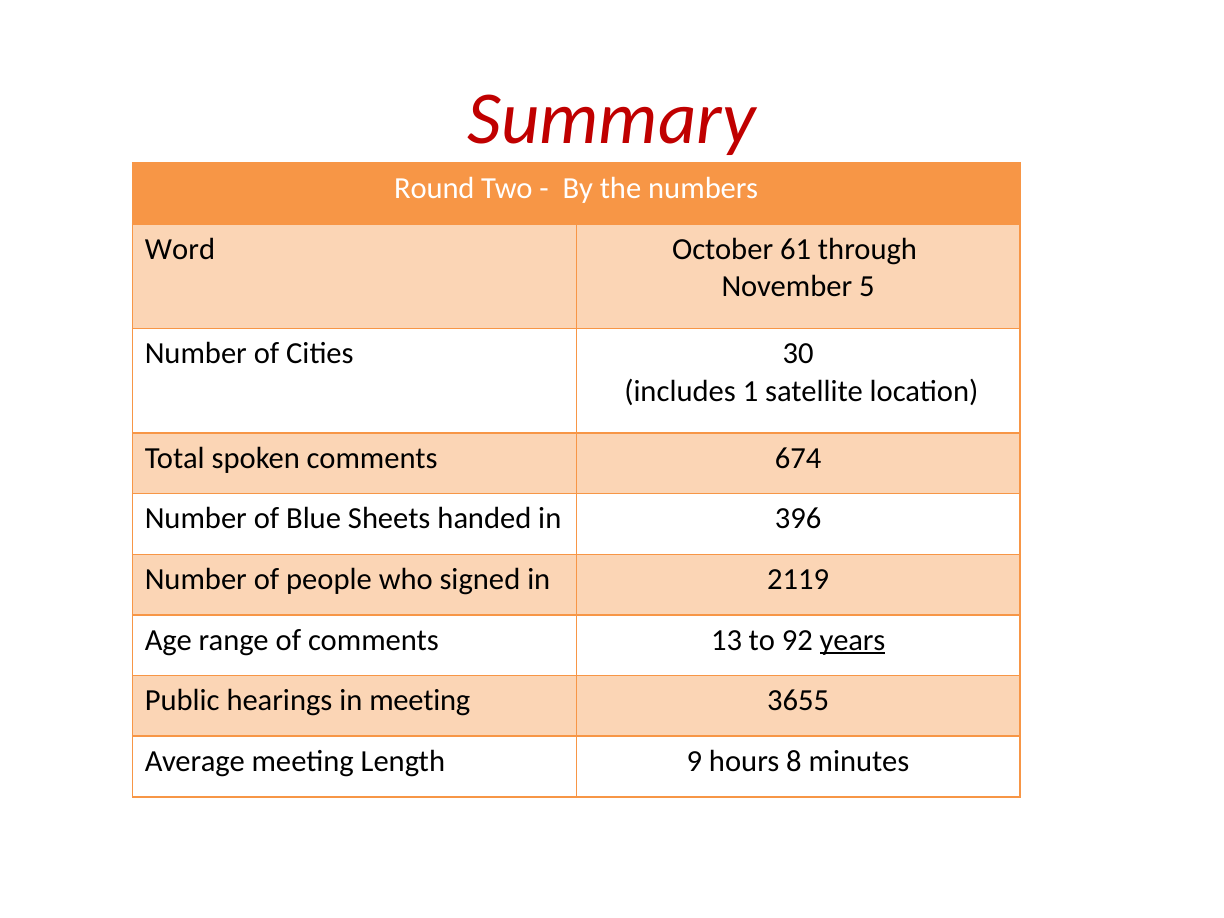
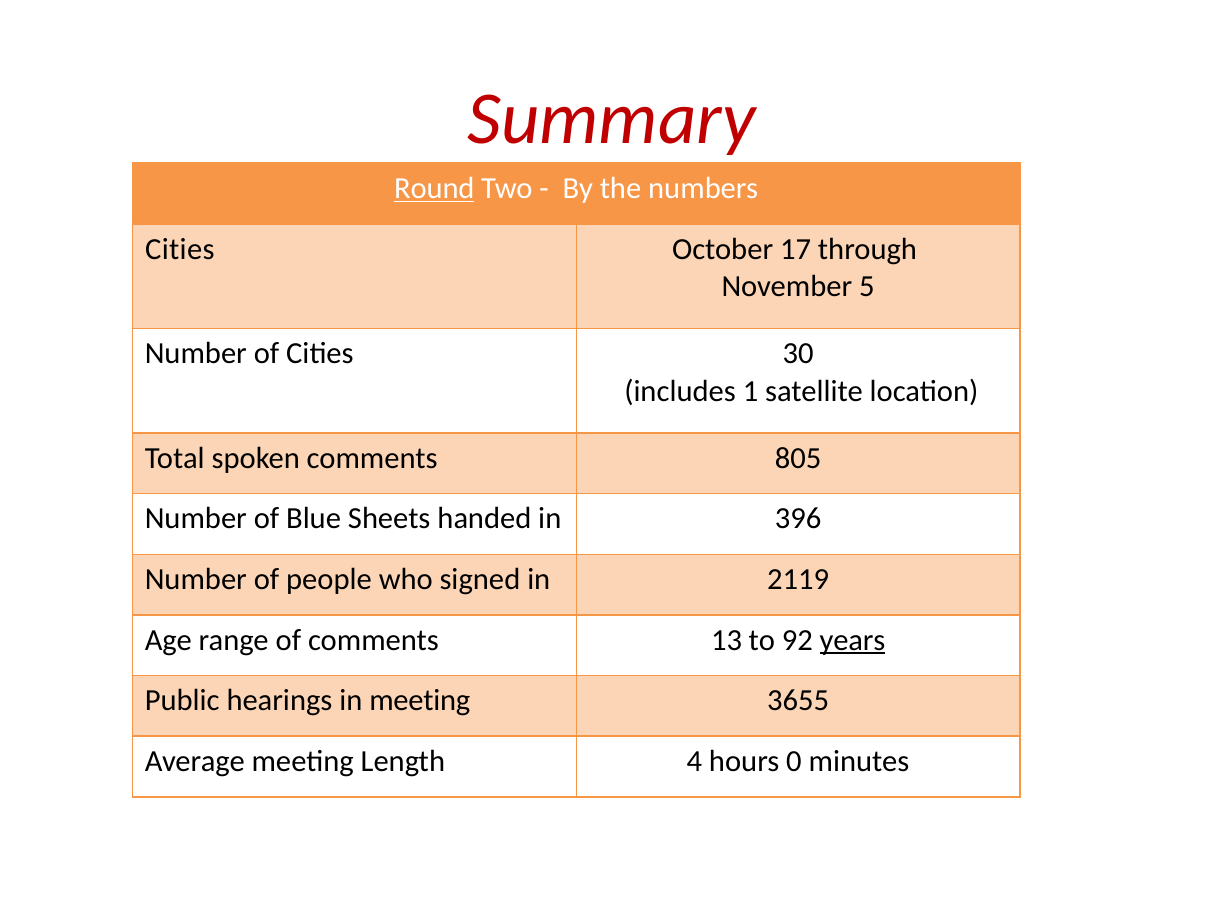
Round underline: none -> present (434, 188)
Word: Word -> Cities (180, 249)
61: 61 -> 17 (796, 249)
674: 674 -> 805 (798, 458)
9: 9 -> 4 (694, 761)
8: 8 -> 0 (794, 761)
